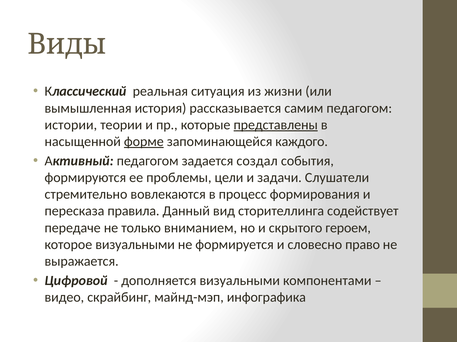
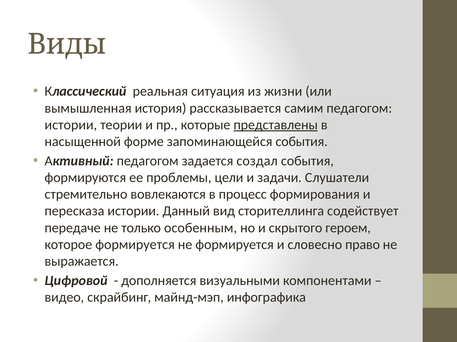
форме underline: present -> none (144, 142)
запоминающейся каждого: каждого -> события (302, 142)
пересказа правила: правила -> истории (133, 212)
вниманием: вниманием -> особенным (201, 228)
которое визуальными: визуальными -> формируется (135, 245)
